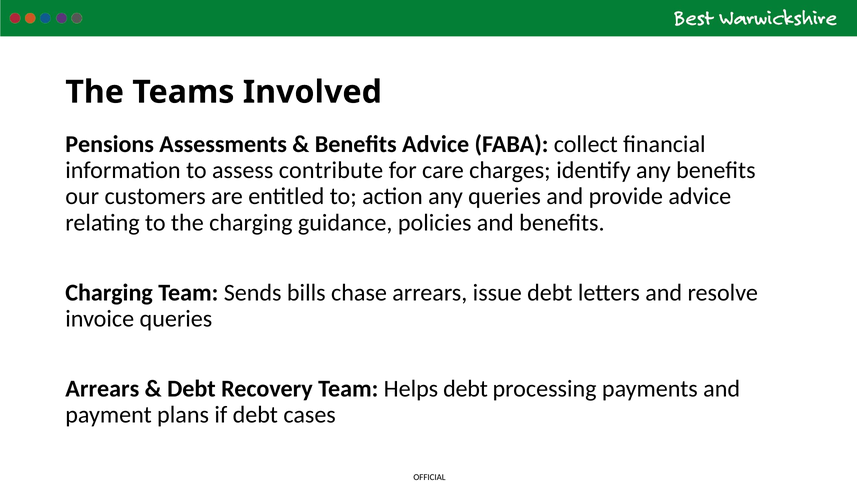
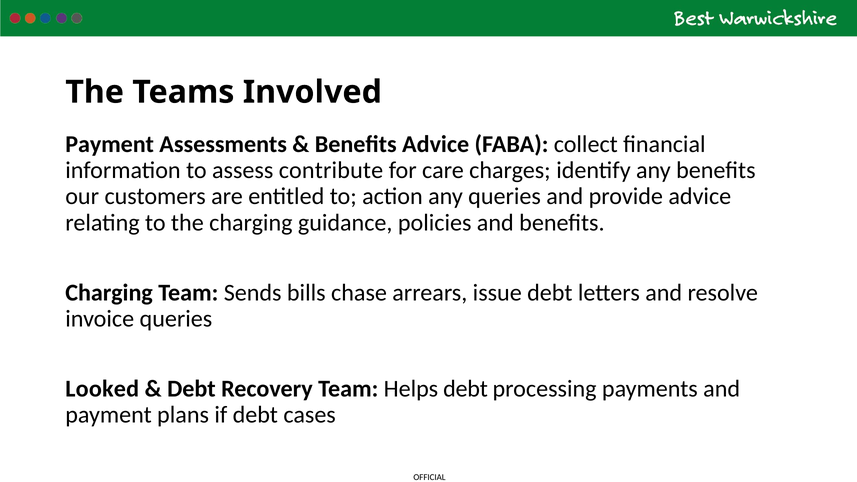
Pensions: Pensions -> Payment (110, 144)
Arrears: Arrears -> Looked (102, 389)
